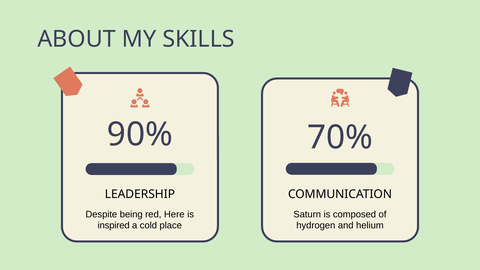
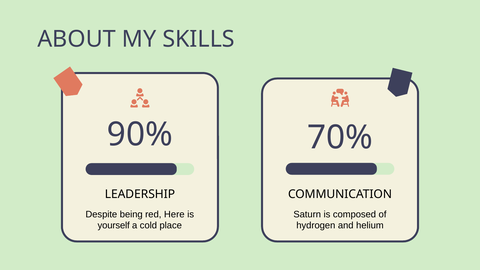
inspired: inspired -> yourself (114, 226)
